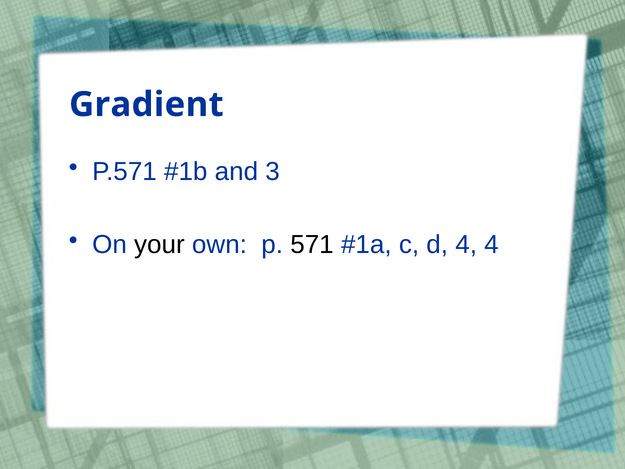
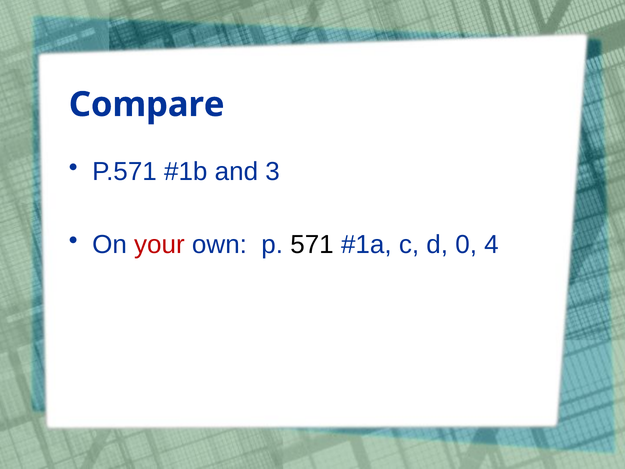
Gradient: Gradient -> Compare (147, 105)
your colour: black -> red (159, 245)
d 4: 4 -> 0 (466, 245)
